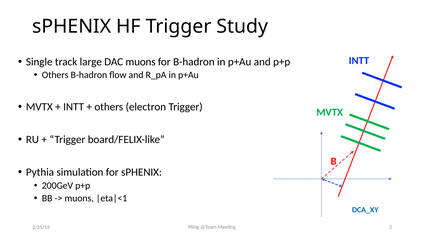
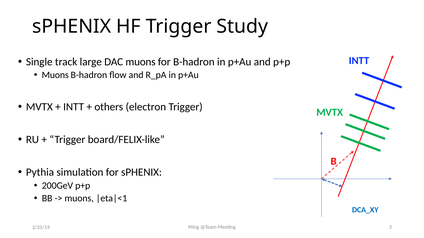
Others: Others -> Muons (55, 75)
